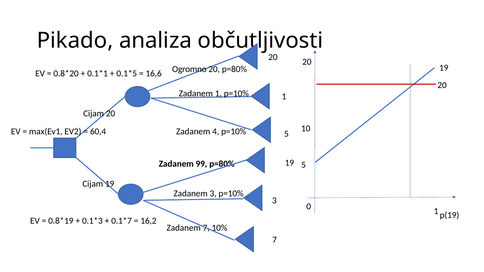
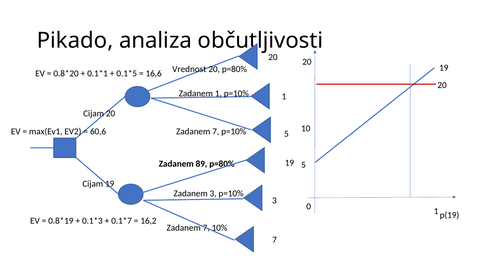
Ogromno: Ogromno -> Vrednost (189, 69)
60,4: 60,4 -> 60,6 (98, 132)
4: 4 -> 7 (216, 132)
99: 99 -> 89 (201, 164)
